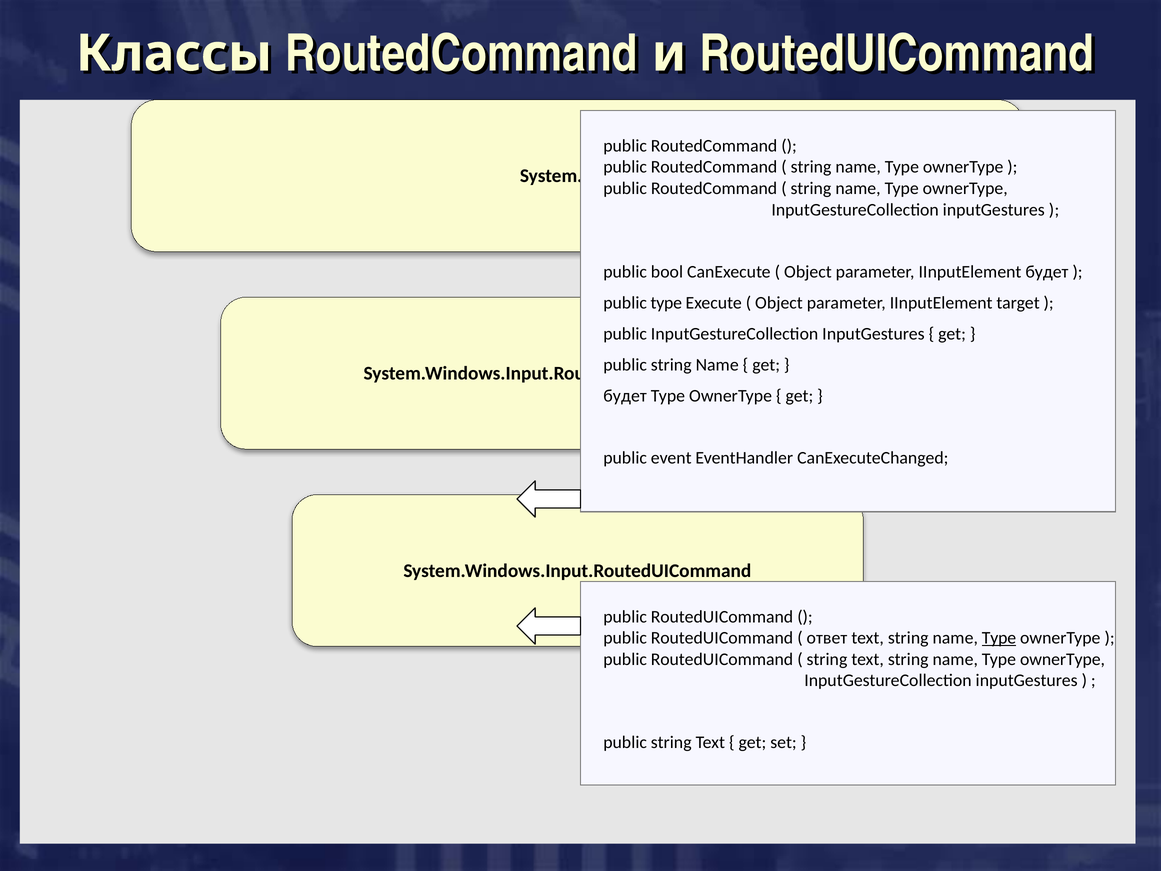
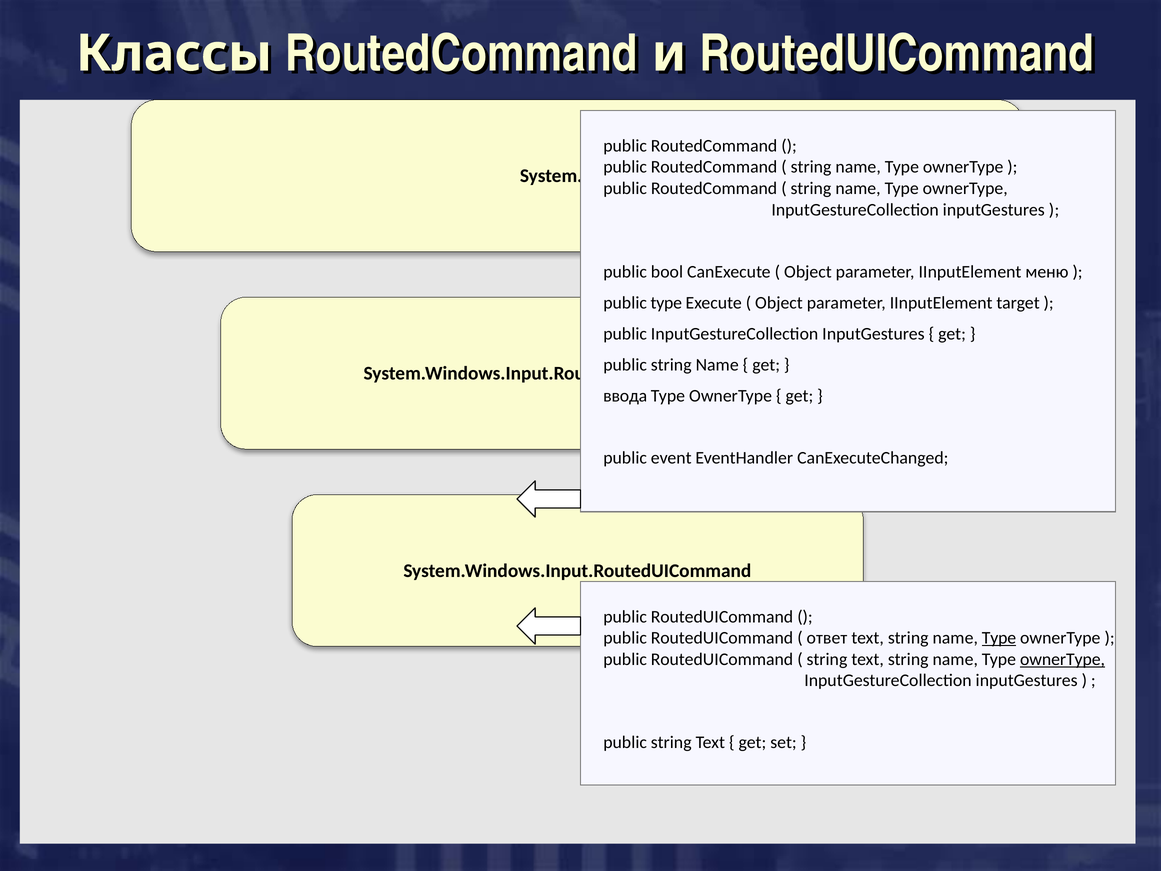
IInputElement будет: будет -> меню (1047, 272)
будет: будет -> ввода (625, 396)
ownerType underline: none -> present (1063, 659)
